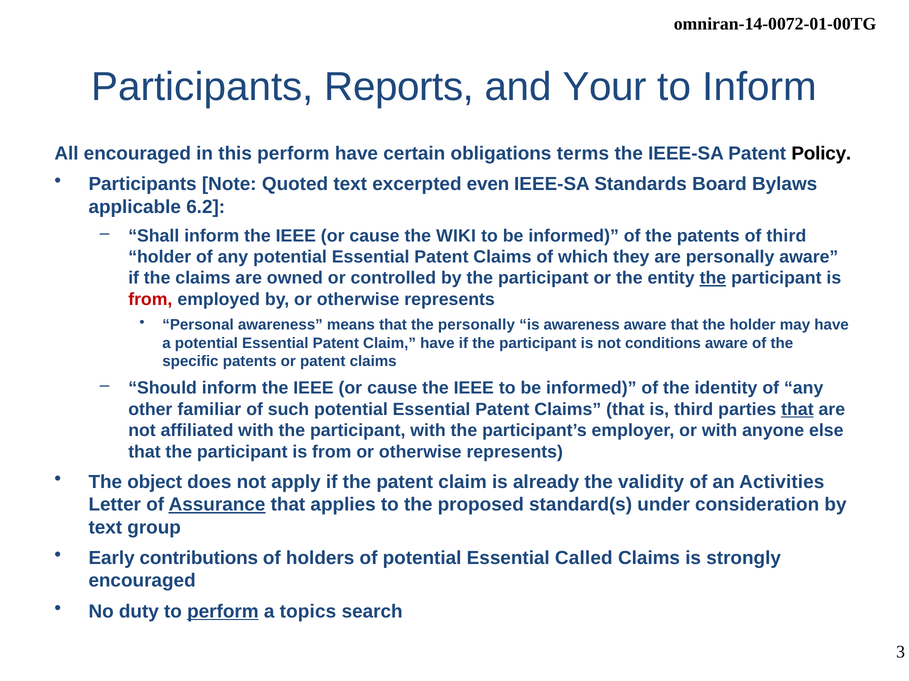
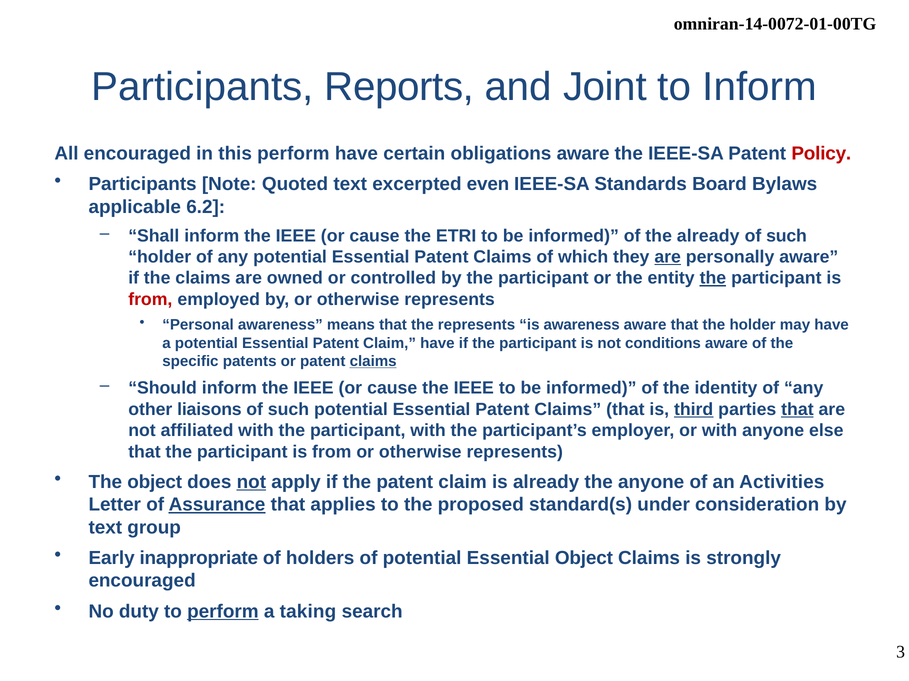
Your: Your -> Joint (605, 87)
obligations terms: terms -> aware (583, 154)
Policy colour: black -> red (821, 154)
WIKI: WIKI -> ETRI (456, 236)
the patents: patents -> already (708, 236)
third: third -> such (787, 236)
are underline: none -> present (668, 257)
the personally: personally -> represents (477, 325)
claims underline: none -> present (373, 362)
familiar: familiar -> liaisons (209, 410)
third underline: none -> present (694, 410)
not underline: none -> present (251, 482)
the validity: validity -> anyone (651, 482)
contributions: contributions -> inappropriate (199, 559)
Essential Called: Called -> Object (584, 559)
topics: topics -> taking (308, 612)
